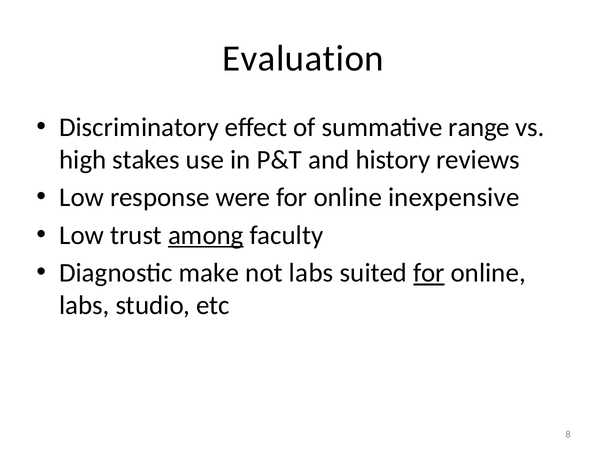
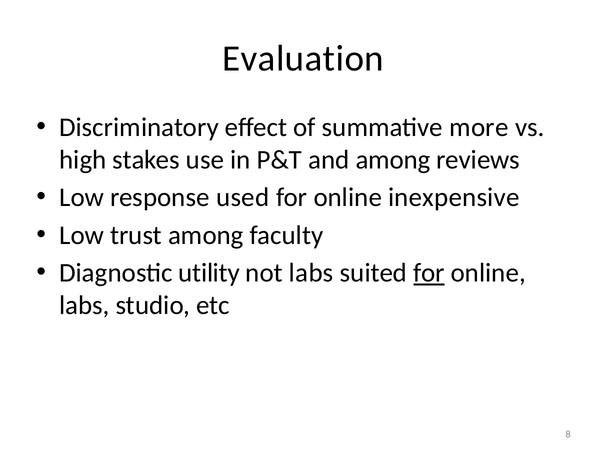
range: range -> more (479, 127)
and history: history -> among (393, 160)
were: were -> used (243, 198)
among underline: present -> none (206, 235)
make: make -> utility (209, 273)
